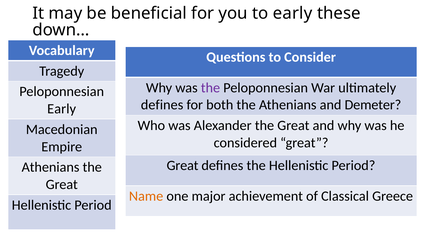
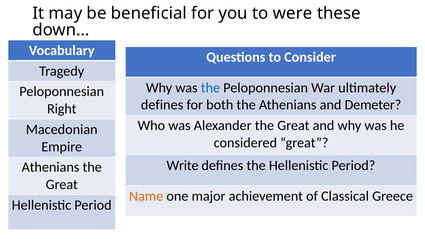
to early: early -> were (293, 13)
the colour: purple -> blue (210, 88)
Early: Early -> Right (62, 109)
Great: Great -> Write (183, 166)
